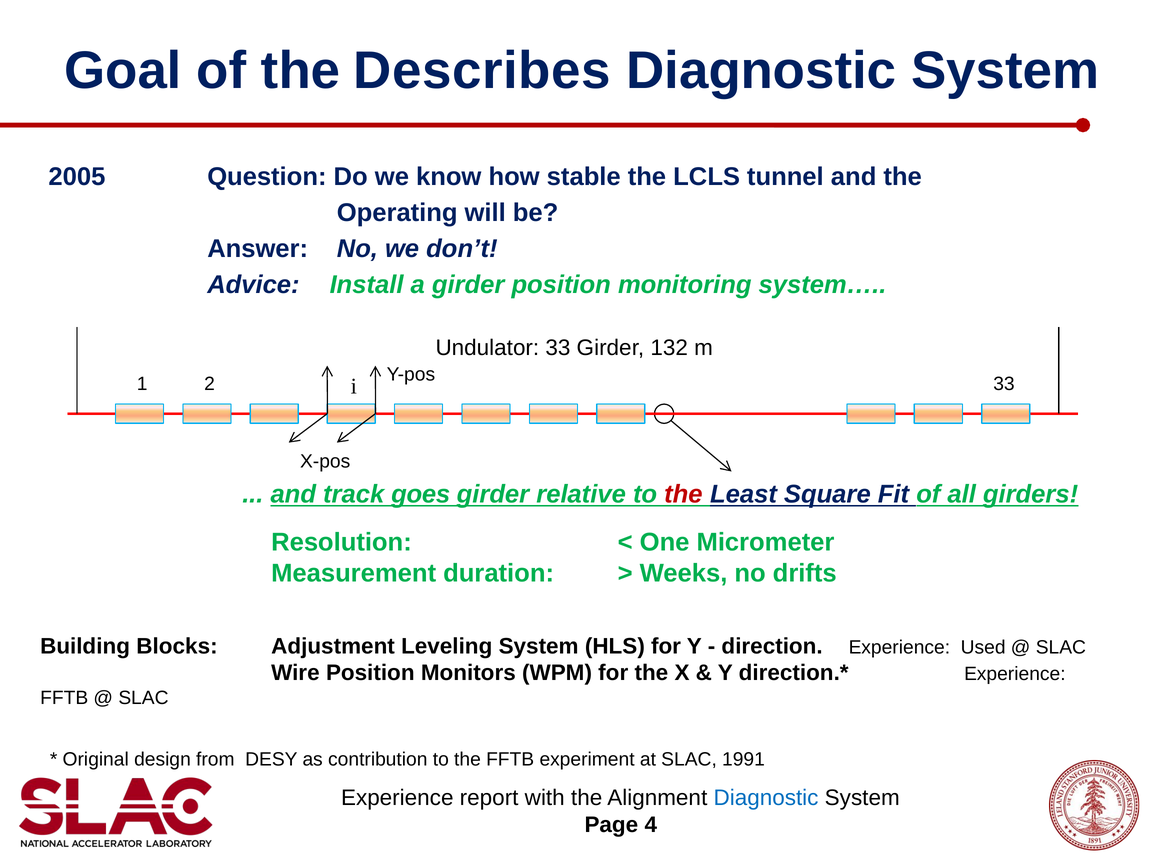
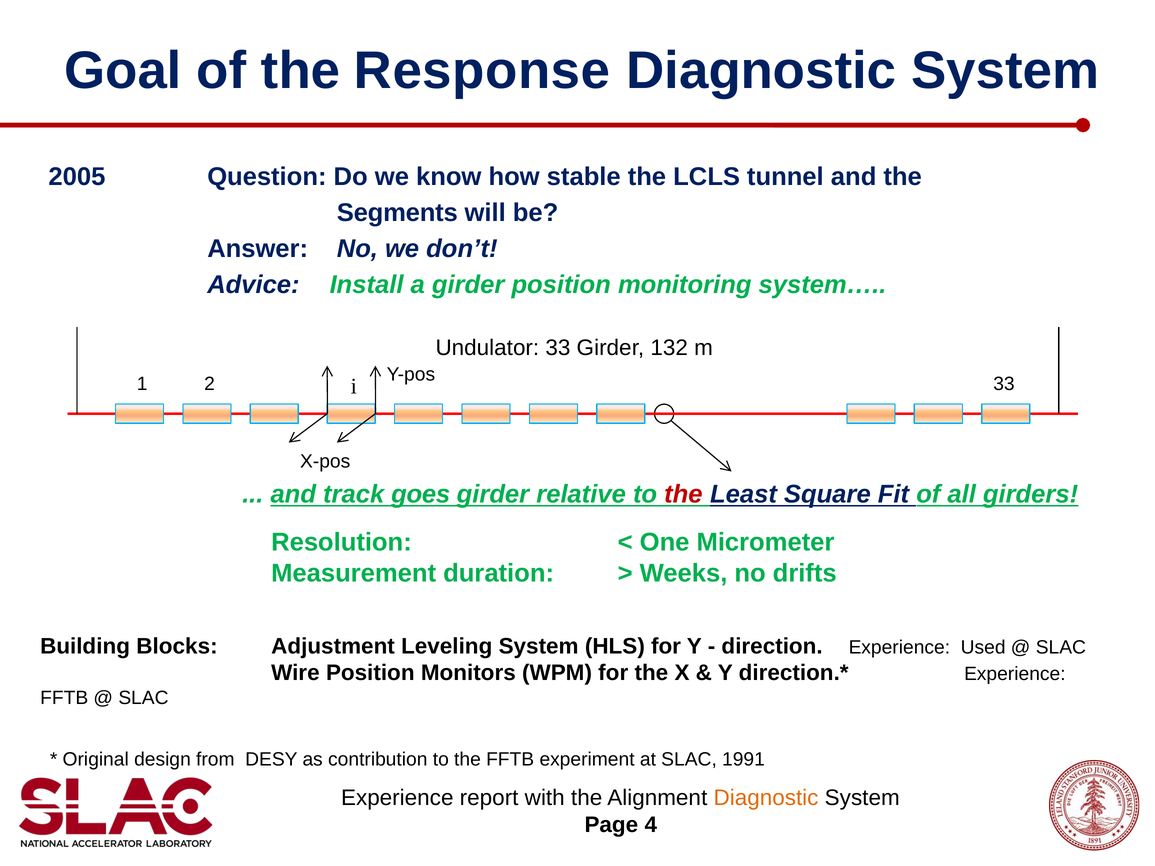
Describes: Describes -> Response (482, 71)
Operating: Operating -> Segments (397, 213)
Diagnostic colour: blue -> orange (766, 798)
